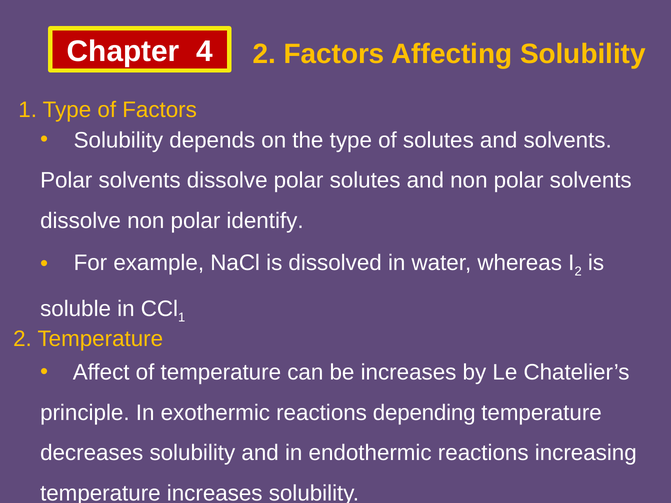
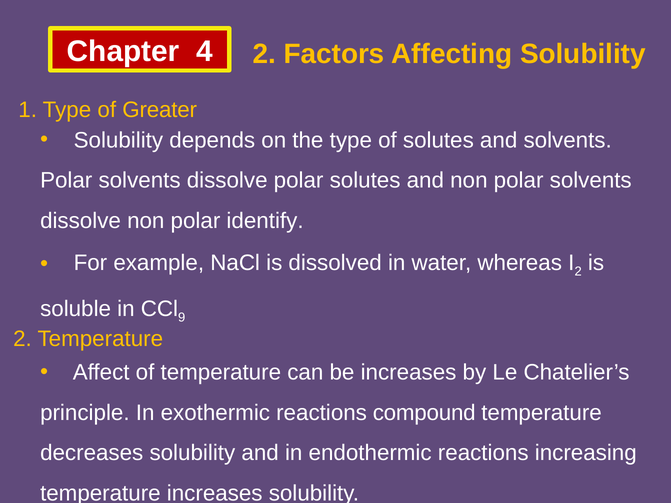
of Factors: Factors -> Greater (160, 110)
1: 1 -> 9 (182, 318)
depending: depending -> compound (424, 413)
